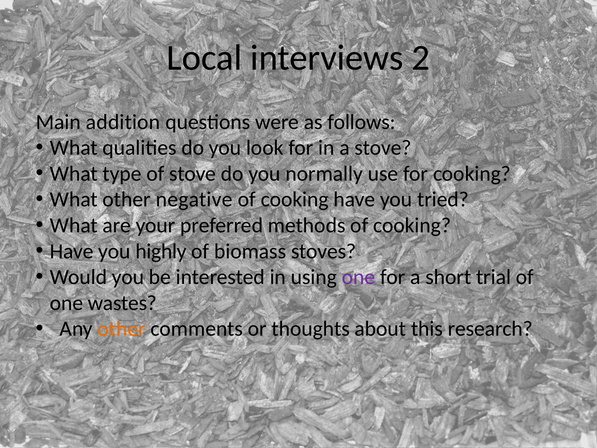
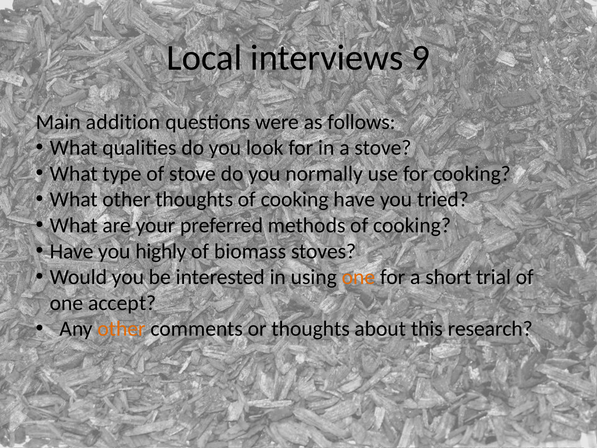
2: 2 -> 9 (421, 58)
other negative: negative -> thoughts (194, 199)
one colour: purple -> orange (359, 277)
wastes: wastes -> accept (122, 303)
